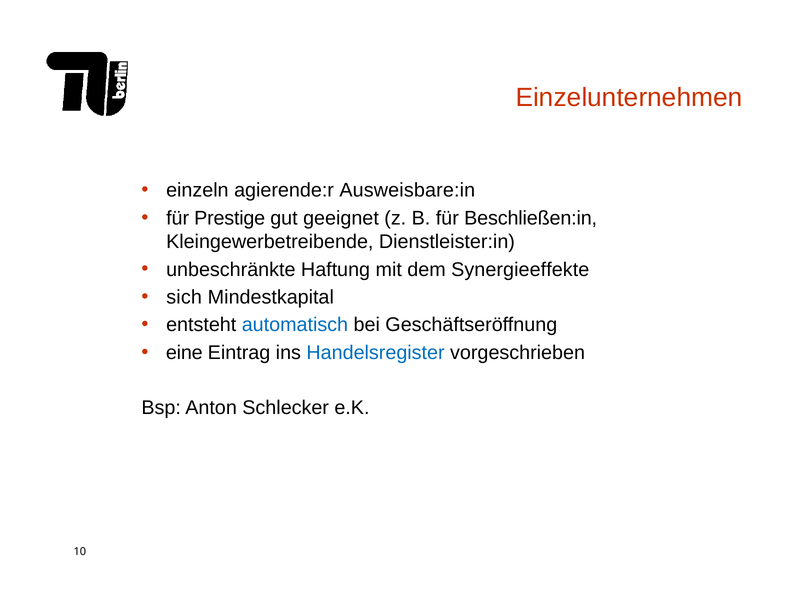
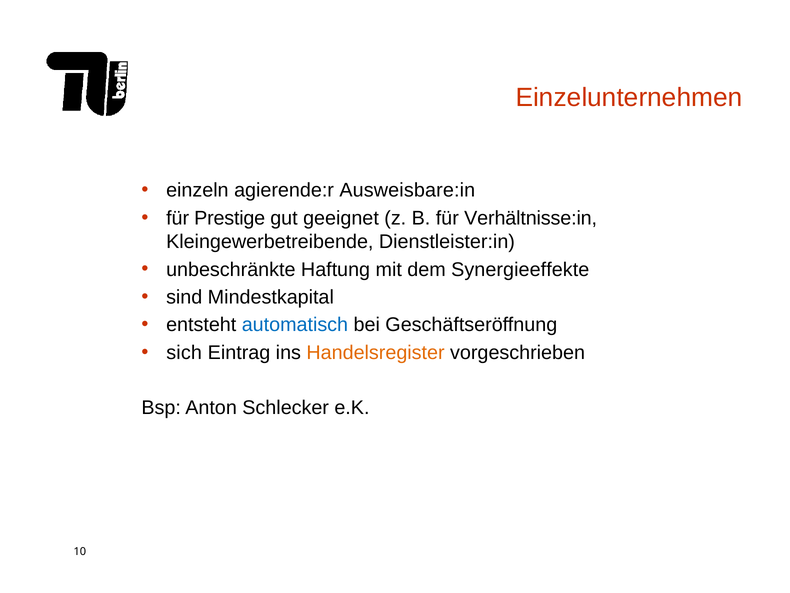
Beschließen:in: Beschließen:in -> Verhältnisse:in (531, 218)
sich: sich -> sind (184, 297)
eine: eine -> sich (184, 352)
Handelsregister colour: blue -> orange (376, 352)
